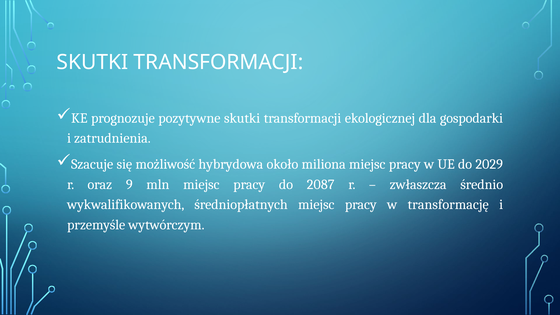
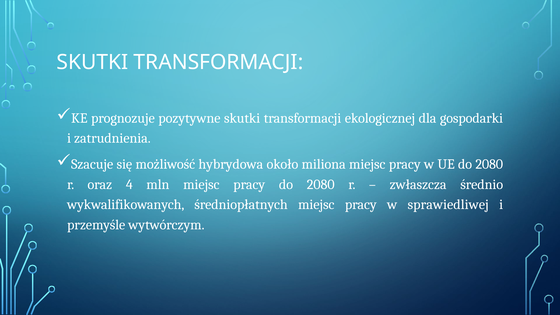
UE do 2029: 2029 -> 2080 (489, 164)
9: 9 -> 4 (129, 184)
pracy do 2087: 2087 -> 2080 (321, 184)
transformację: transformację -> sprawiedliwej (448, 205)
